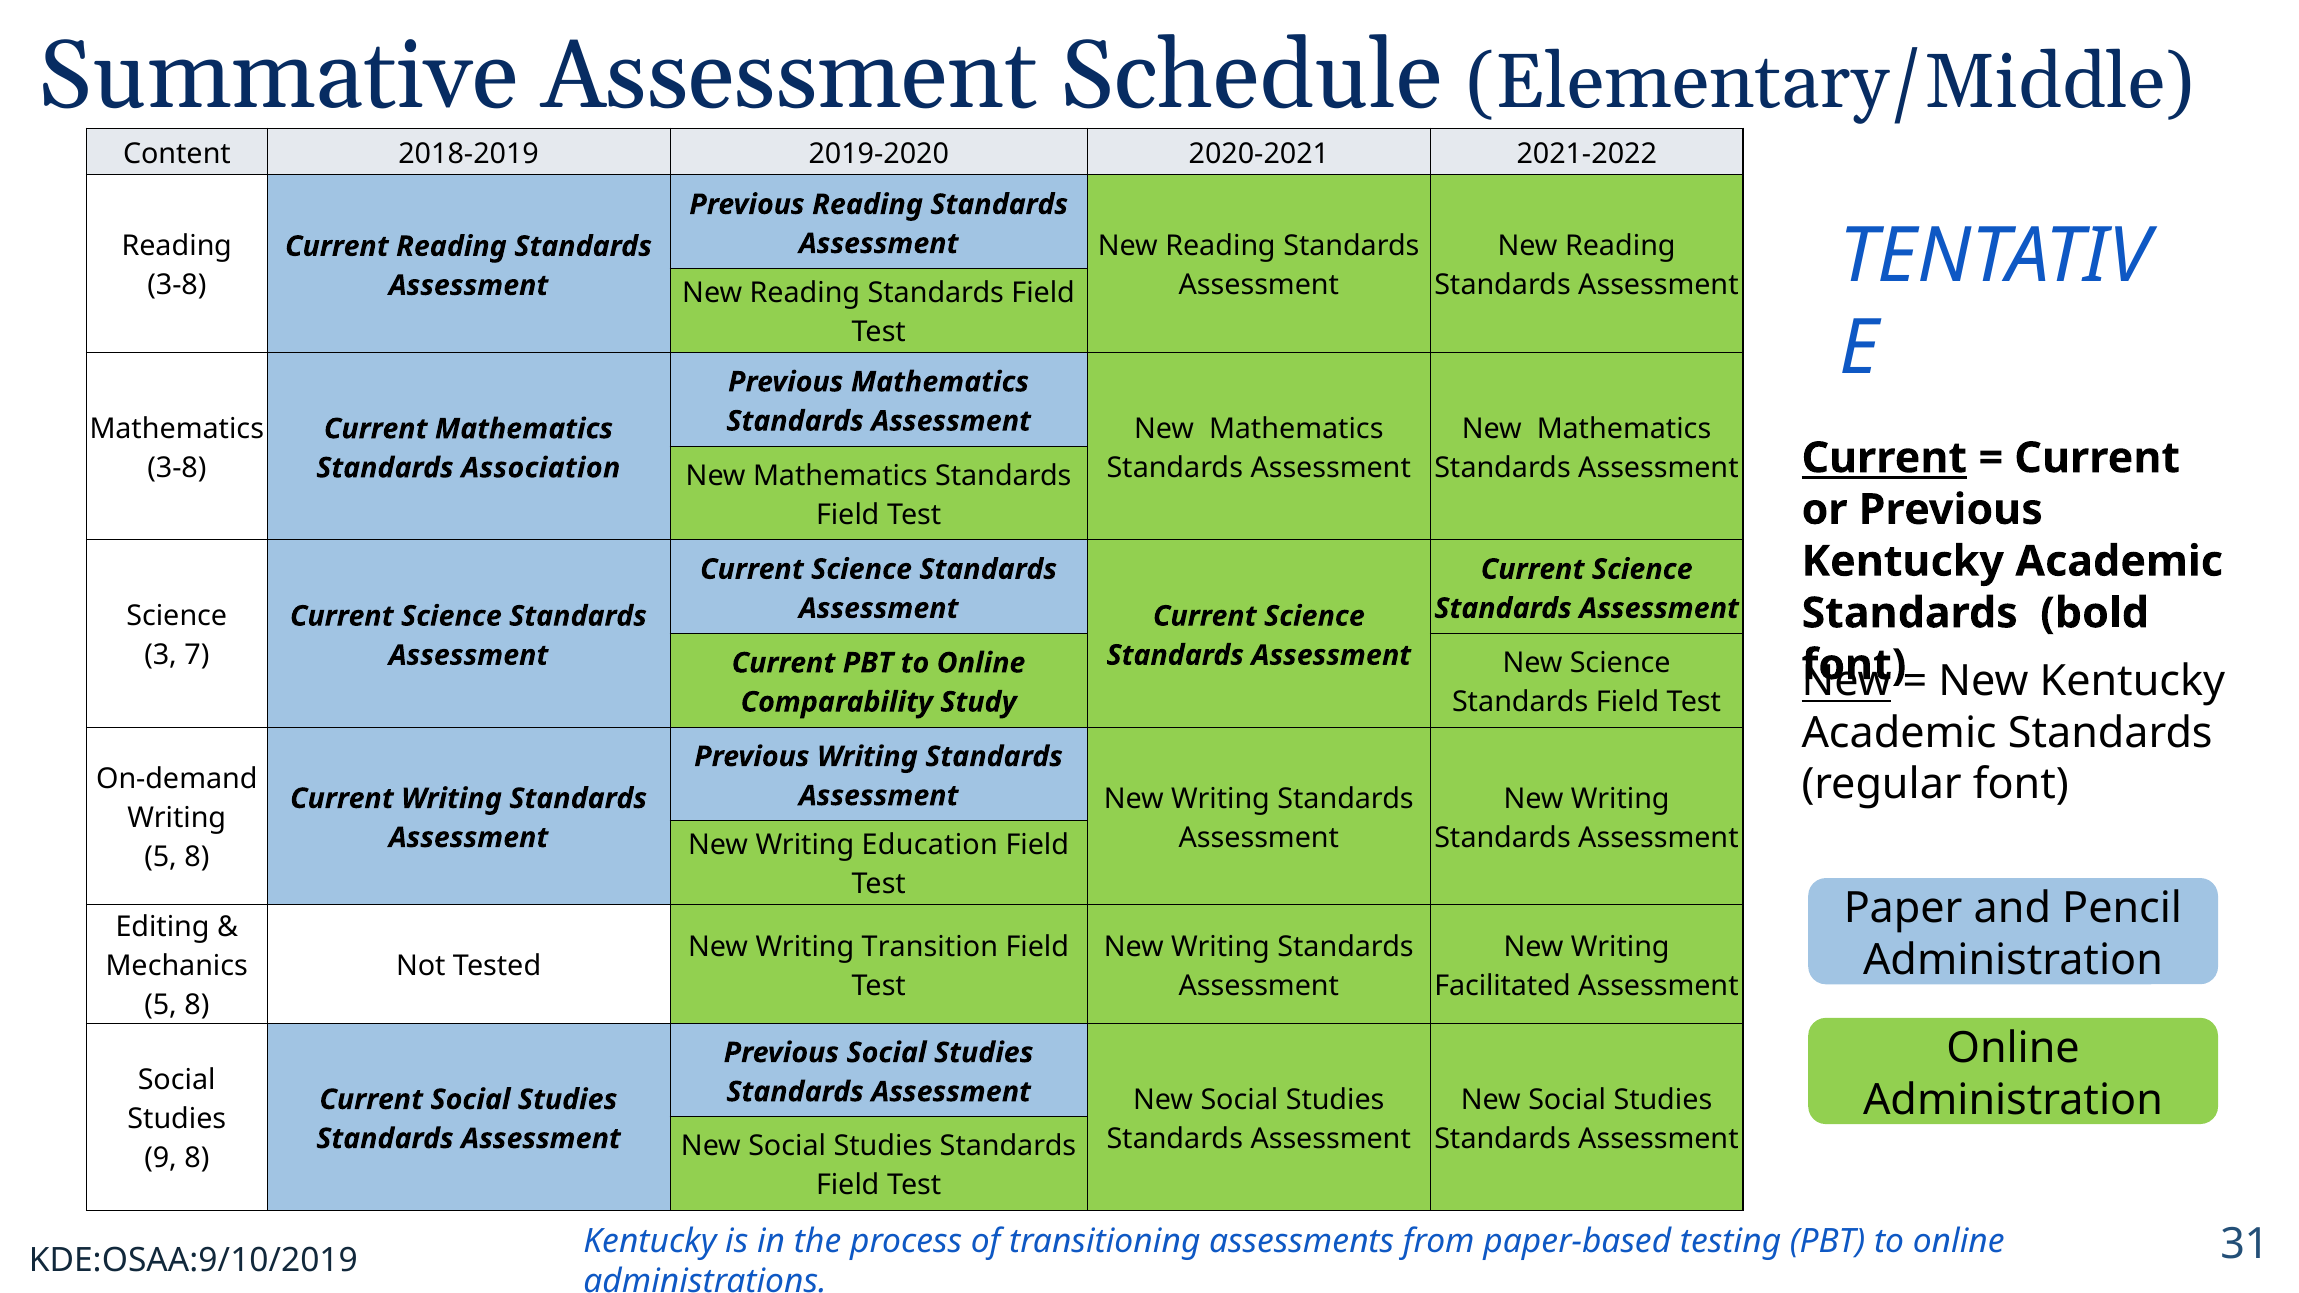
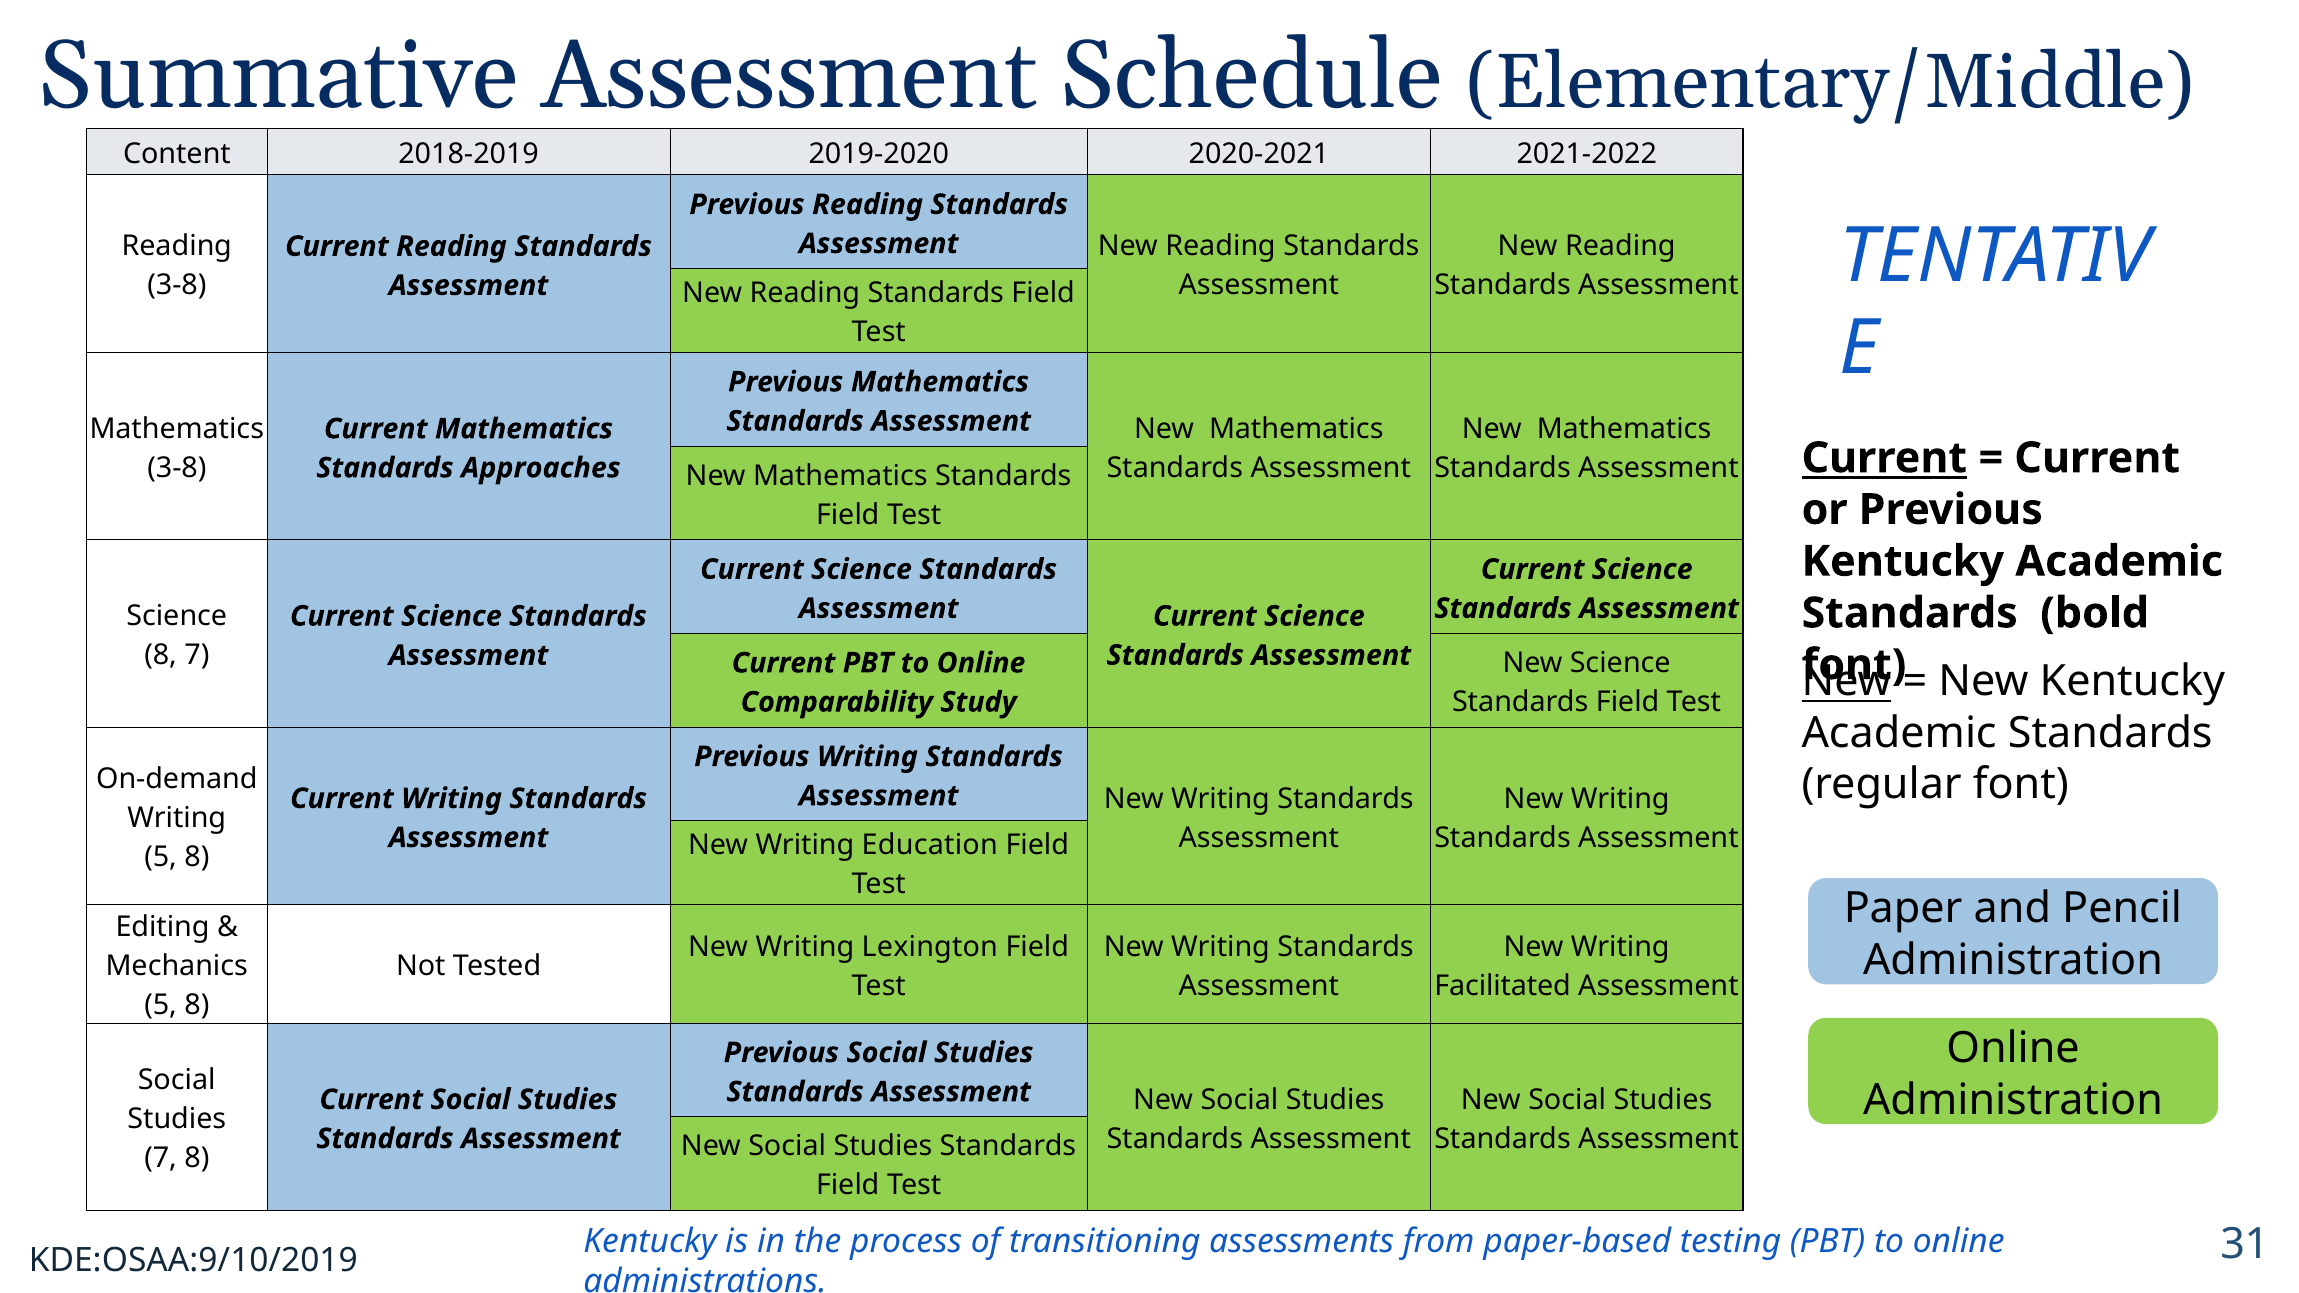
Association: Association -> Approaches (541, 468)
3: 3 -> 8 (161, 655)
Transition: Transition -> Lexington (930, 947)
9: 9 -> 7 (161, 1158)
